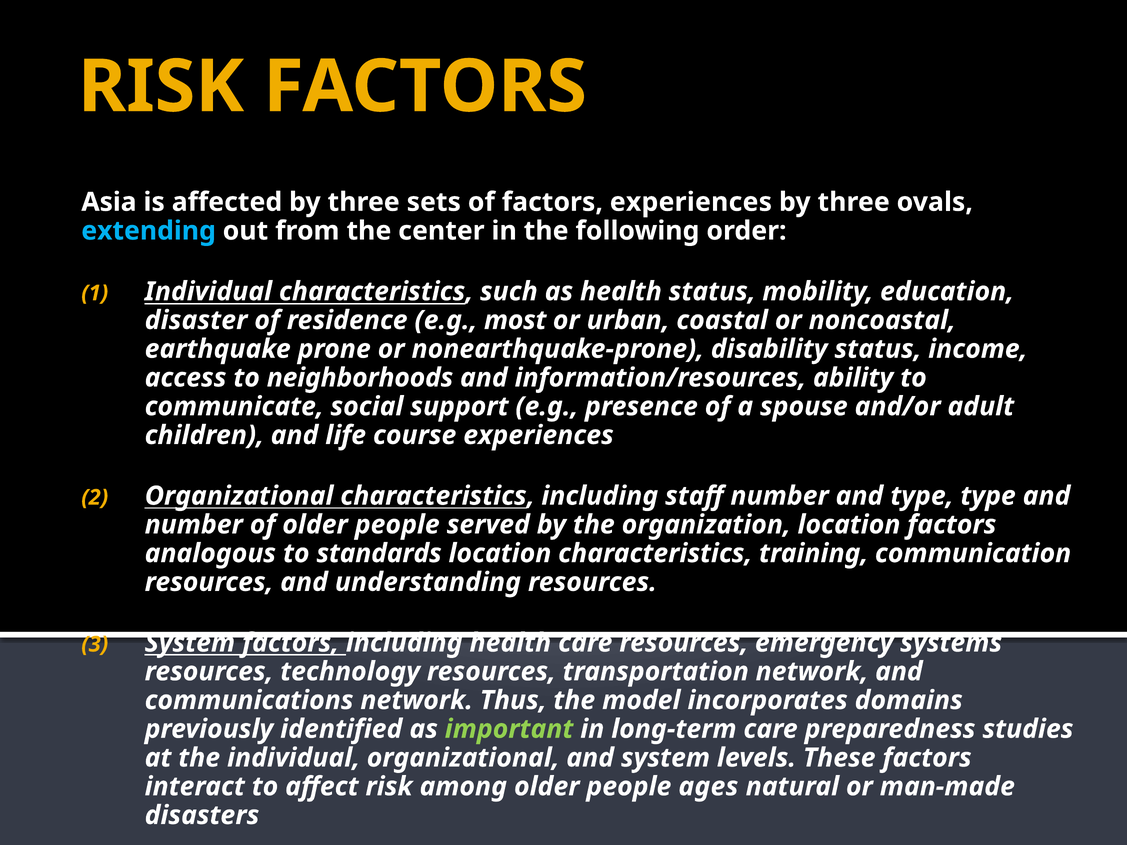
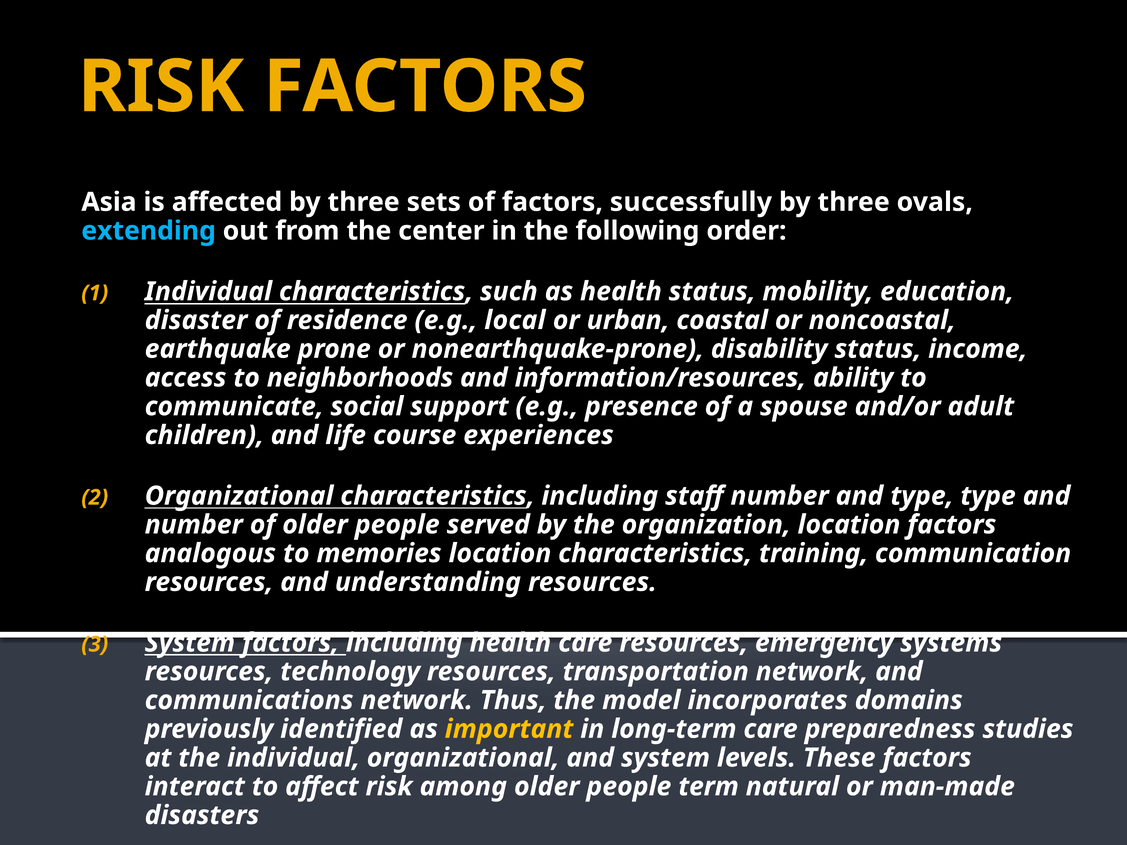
factors experiences: experiences -> successfully (691, 202)
most: most -> local (515, 320)
standards: standards -> memories (379, 554)
important colour: light green -> yellow (509, 729)
ages: ages -> term (709, 787)
